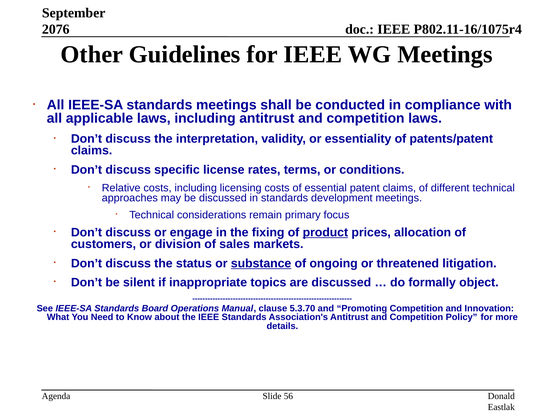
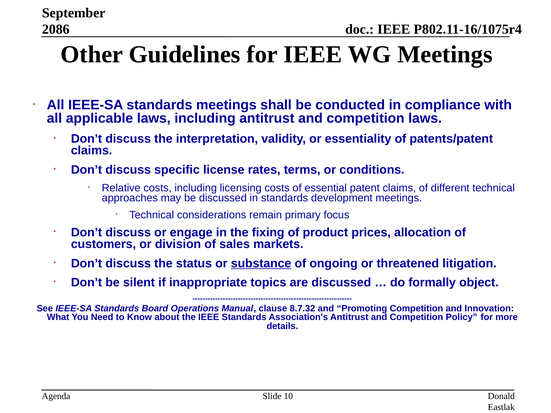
2076: 2076 -> 2086 (56, 29)
product underline: present -> none (325, 233)
5.3.70: 5.3.70 -> 8.7.32 (302, 309)
56: 56 -> 10 (288, 396)
